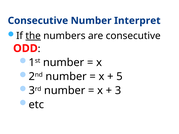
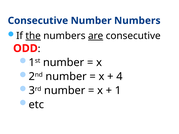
Number Interpret: Interpret -> Numbers (137, 21)
are underline: none -> present (96, 36)
5: 5 -> 4 (120, 77)
3: 3 -> 1 (118, 91)
